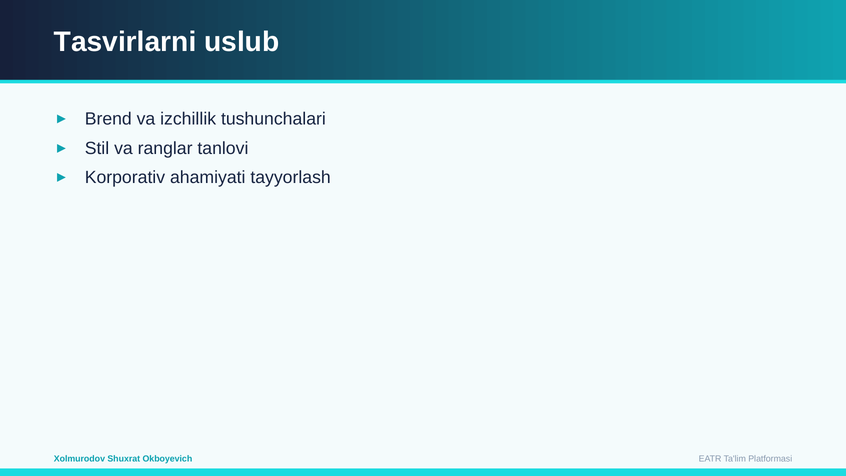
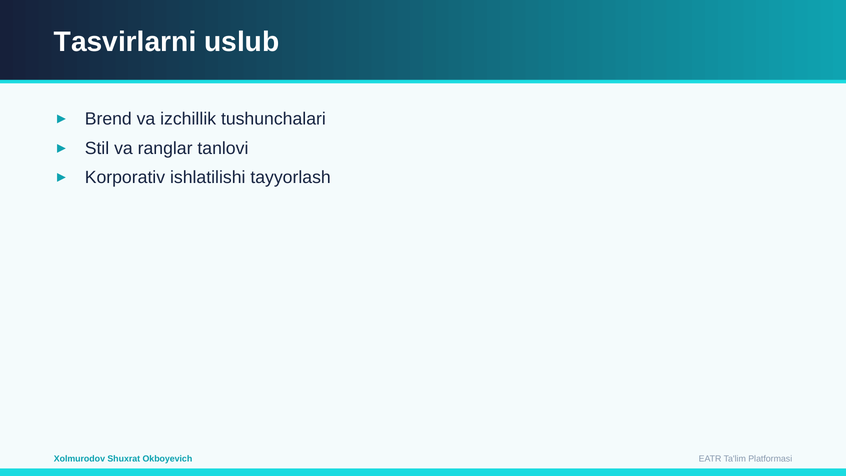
ahamiyati: ahamiyati -> ishlatilishi (208, 177)
